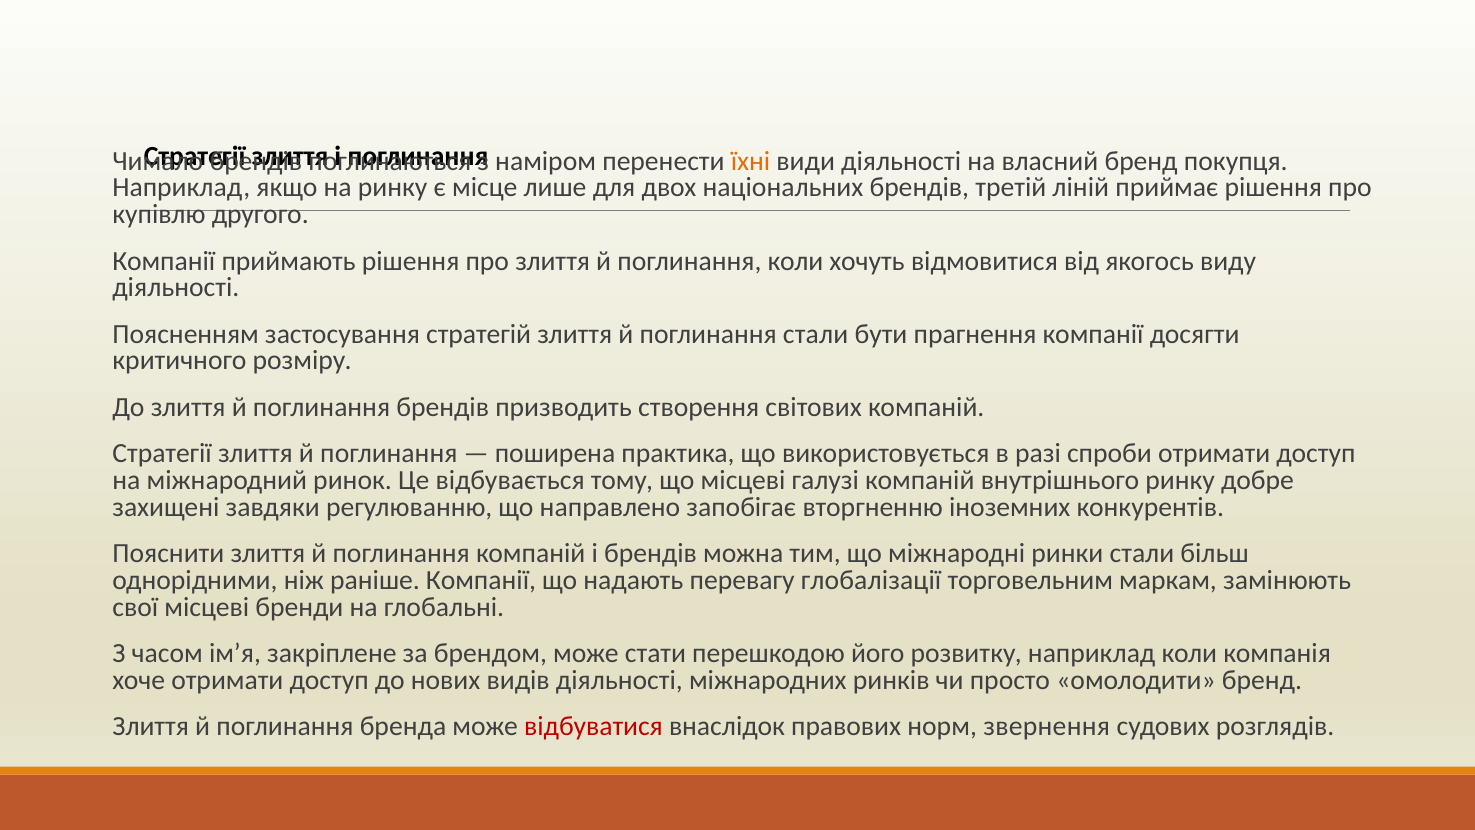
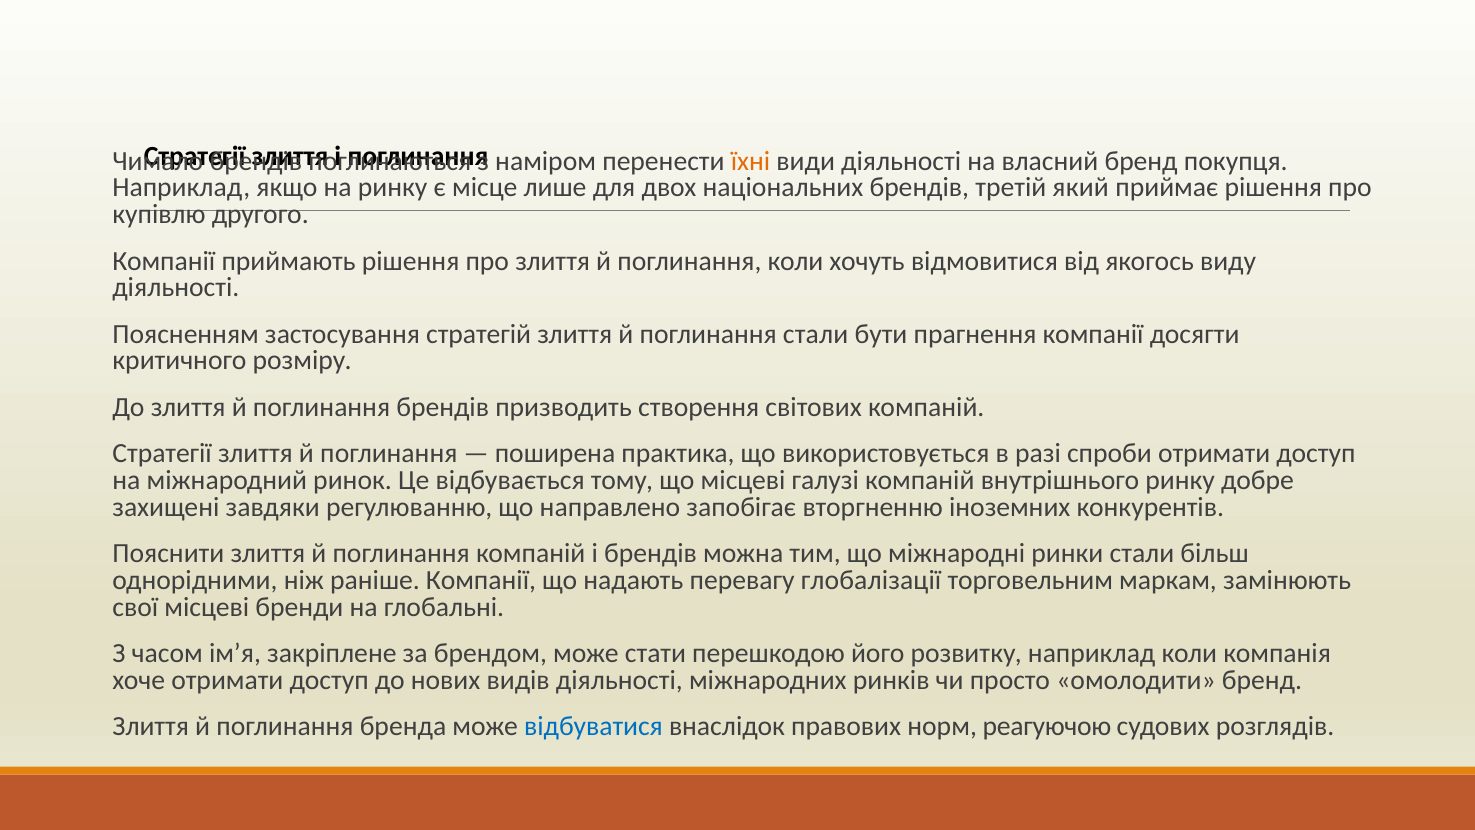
ліній: ліній -> який (1081, 188)
відбуватися colour: red -> blue (594, 726)
звернення: звернення -> реагуючою (1047, 726)
